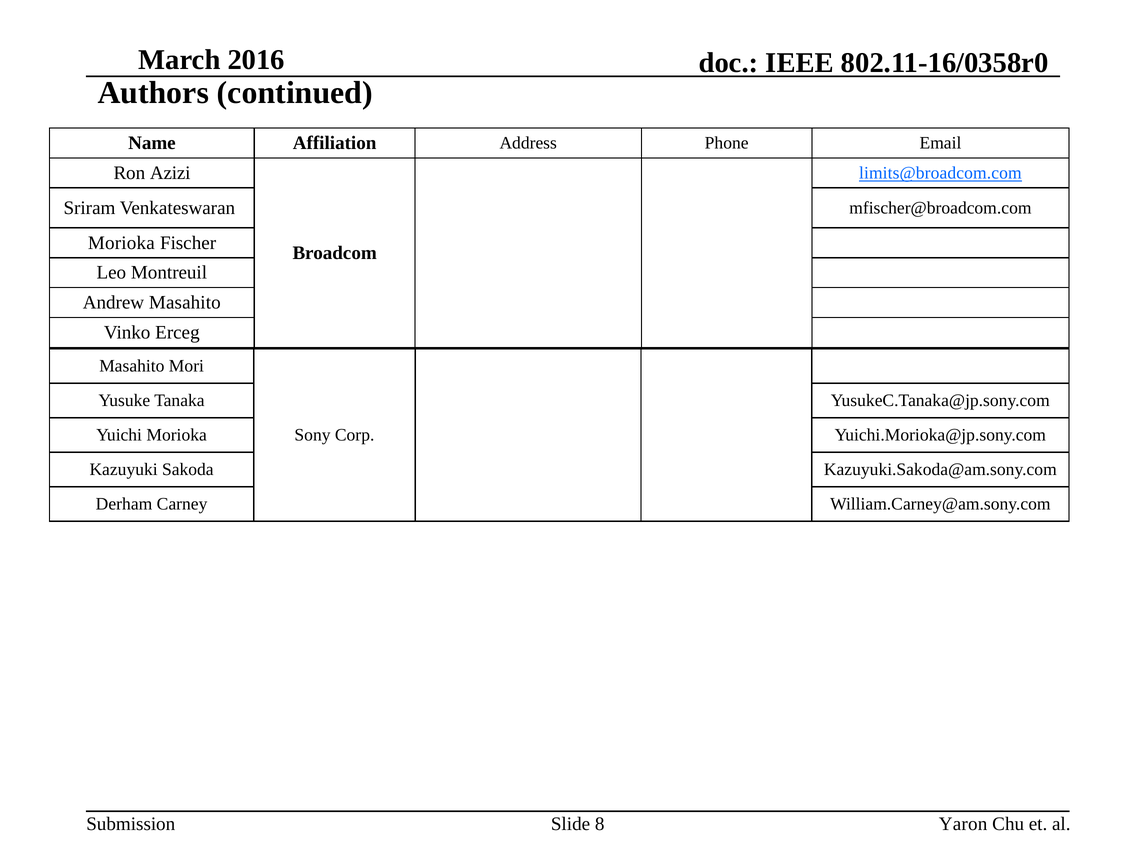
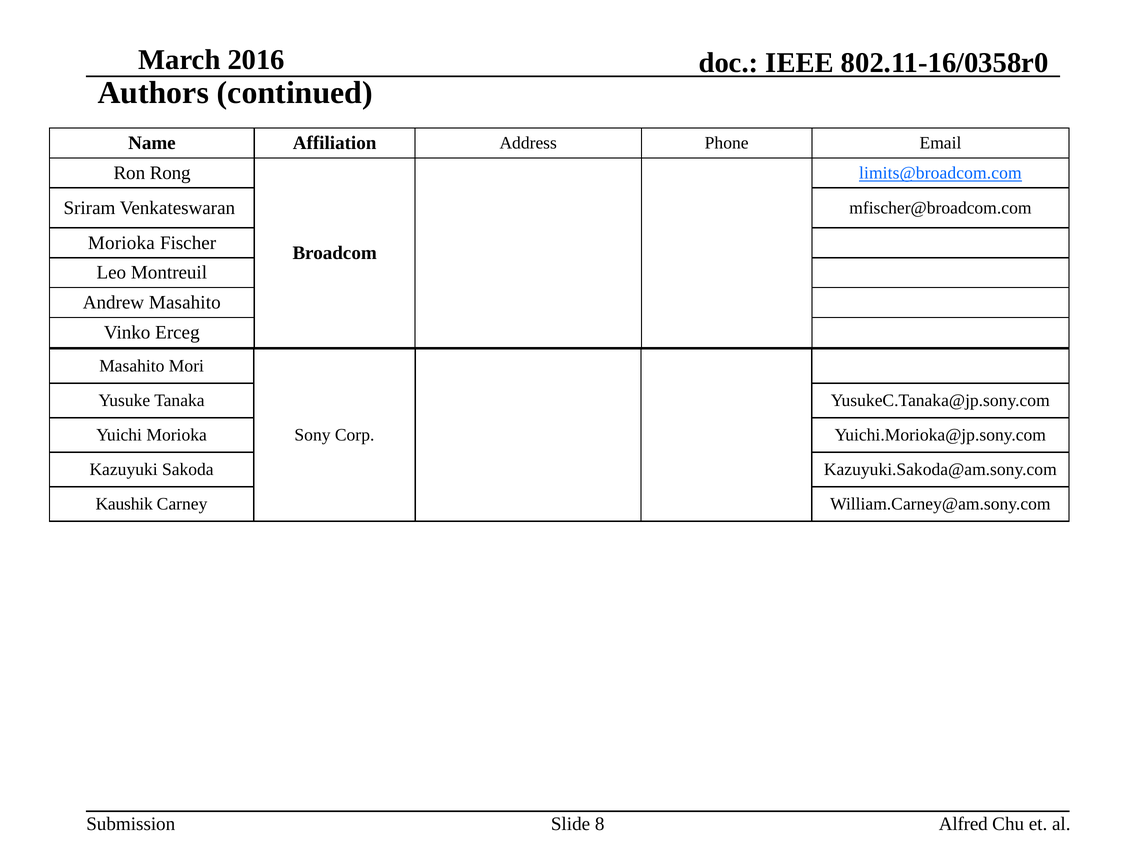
Azizi: Azizi -> Rong (170, 173)
Derham: Derham -> Kaushik (124, 504)
Yaron: Yaron -> Alfred (963, 824)
